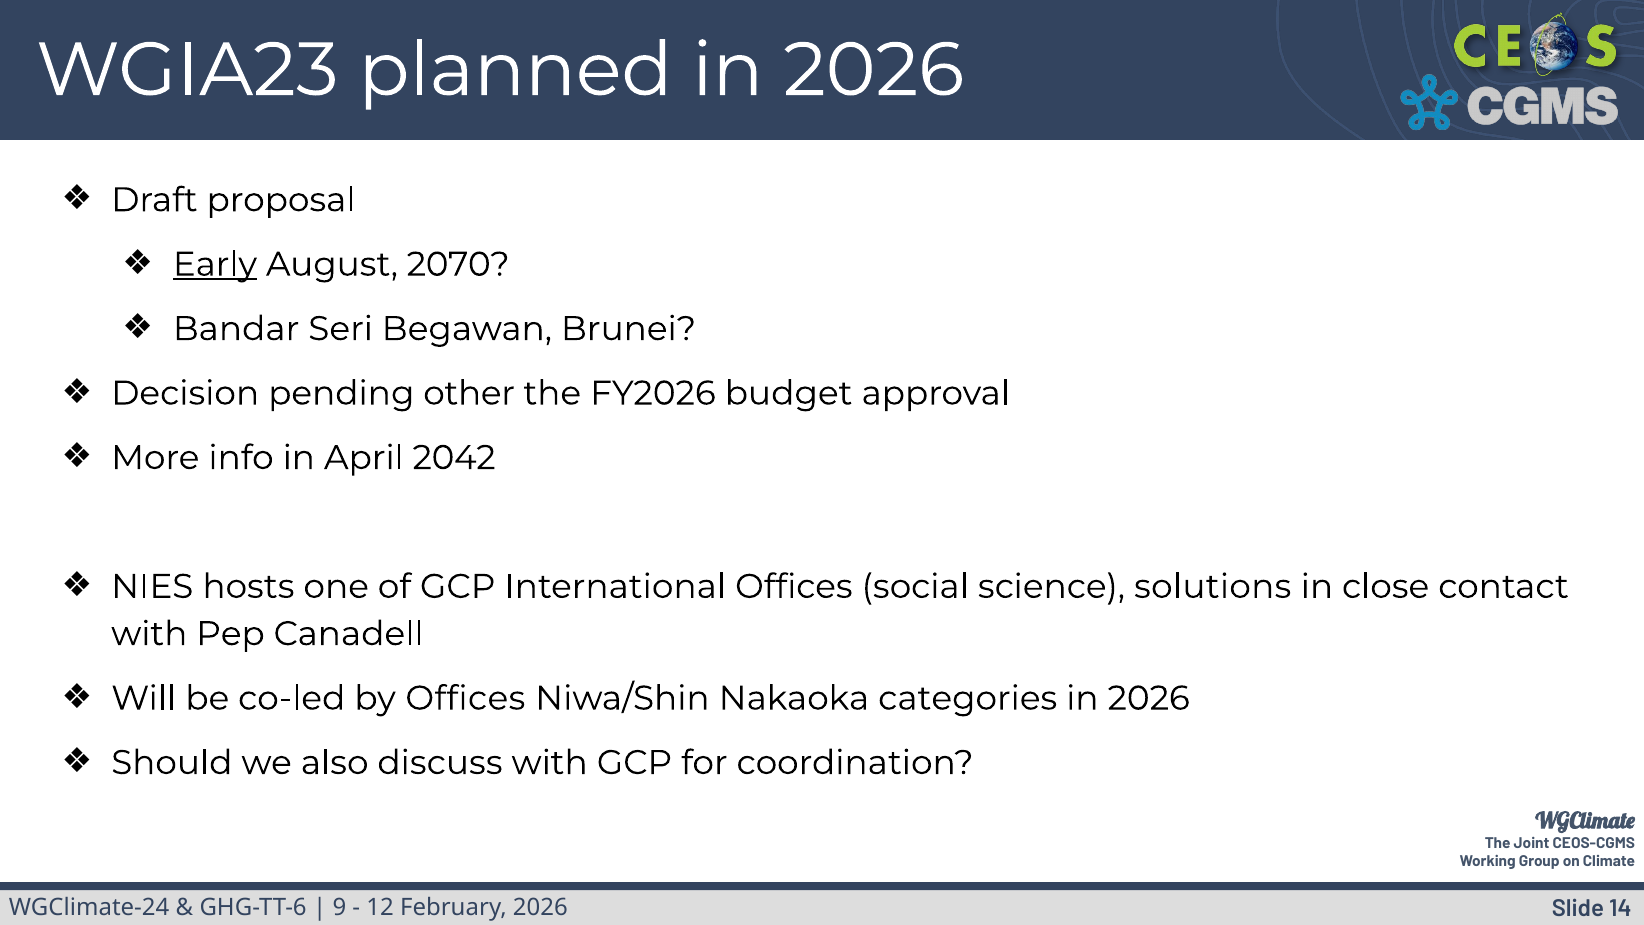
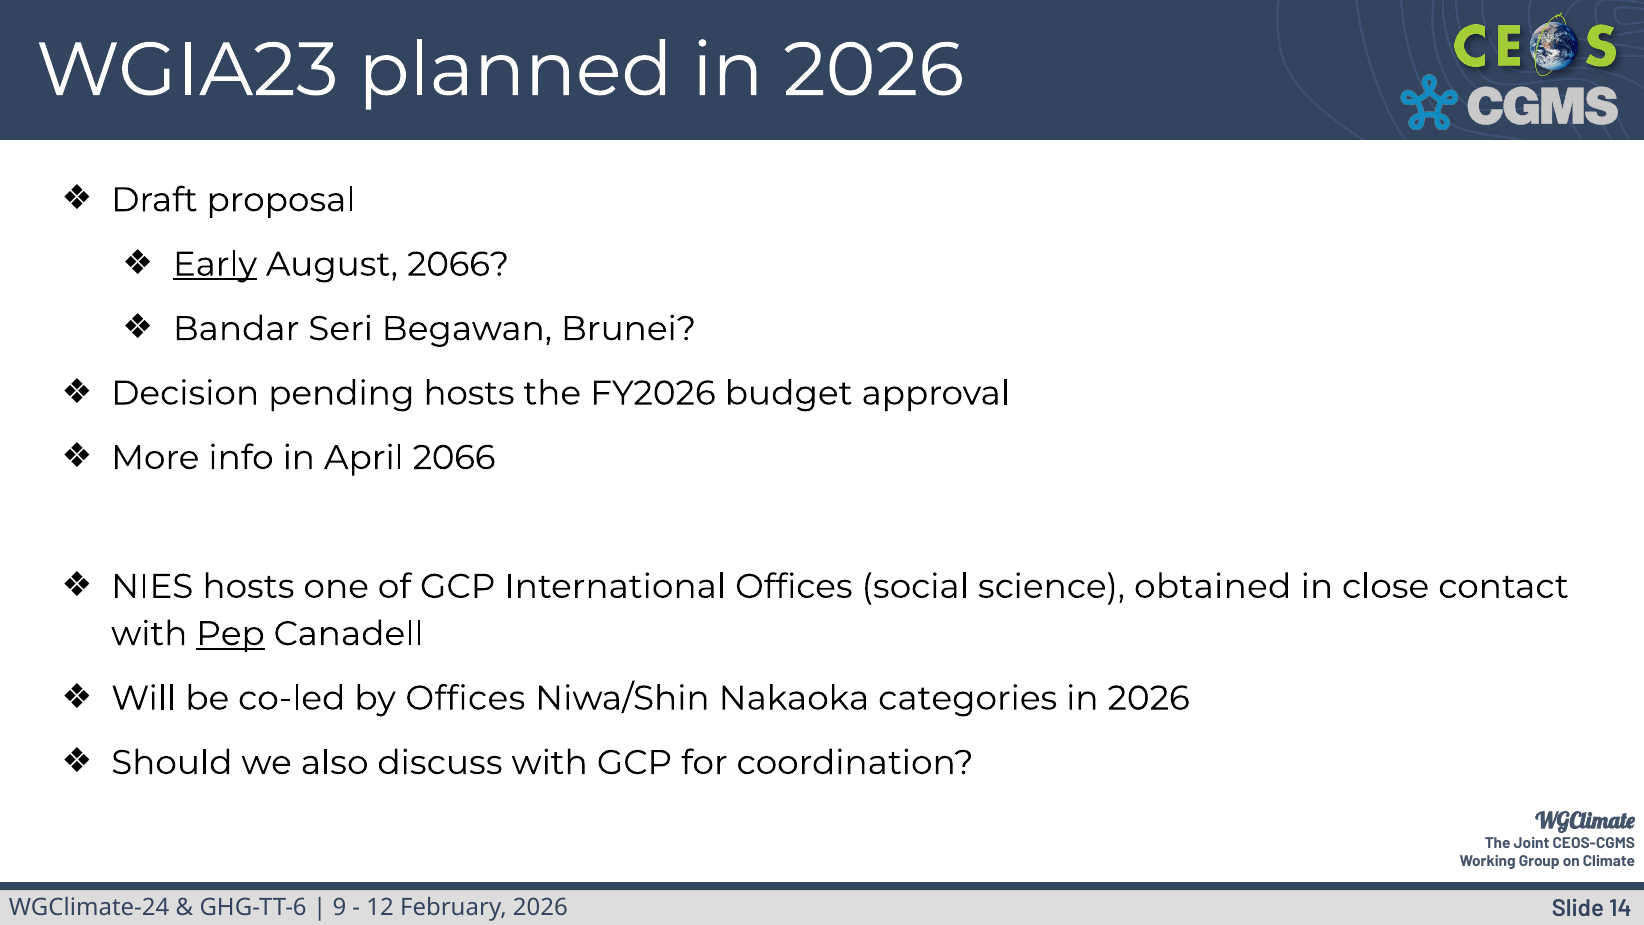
August 2070: 2070 -> 2066 (458, 264)
pending other: other -> hosts (469, 393)
April 2042: 2042 -> 2066 (454, 458)
solutions: solutions -> obtained (1213, 586)
Pep underline: none -> present (230, 634)
